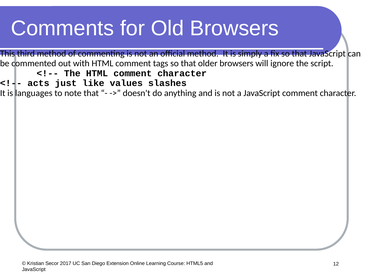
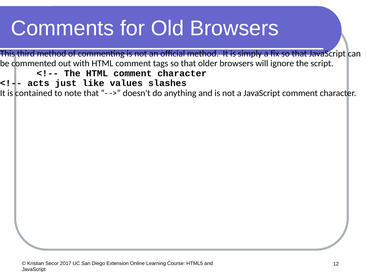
languages: languages -> contained (34, 93)
